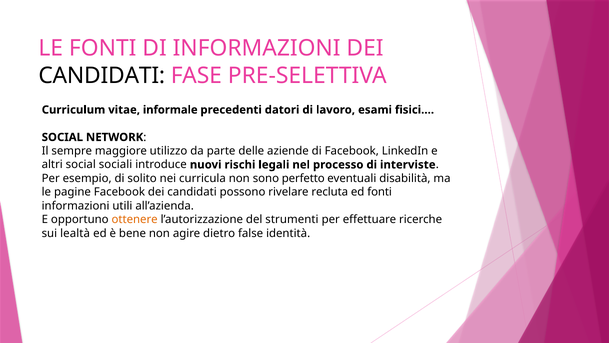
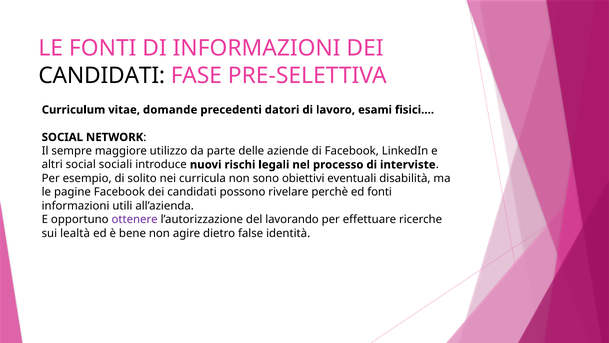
informale: informale -> domande (170, 110)
perfetto: perfetto -> obiettivi (303, 178)
recluta: recluta -> perchè (330, 192)
ottenere colour: orange -> purple (135, 219)
strumenti: strumenti -> lavorando (292, 219)
